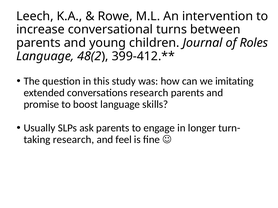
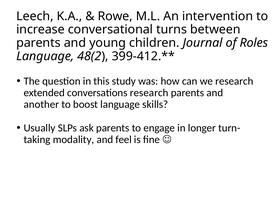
we imitating: imitating -> research (234, 81)
promise: promise -> another (41, 105)
research: research -> modality (74, 140)
